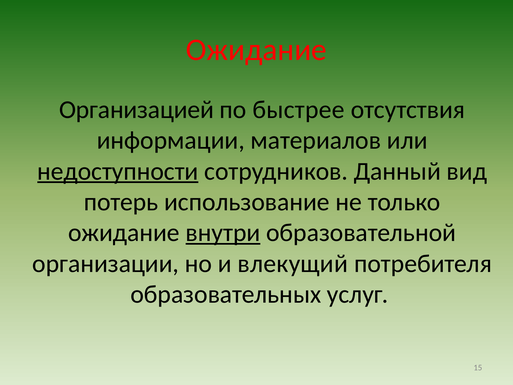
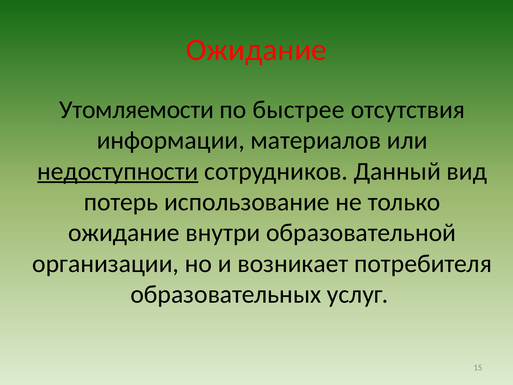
Организацией: Организацией -> Утомляемости (137, 110)
внутри underline: present -> none (223, 233)
влекущий: влекущий -> возникает (293, 263)
